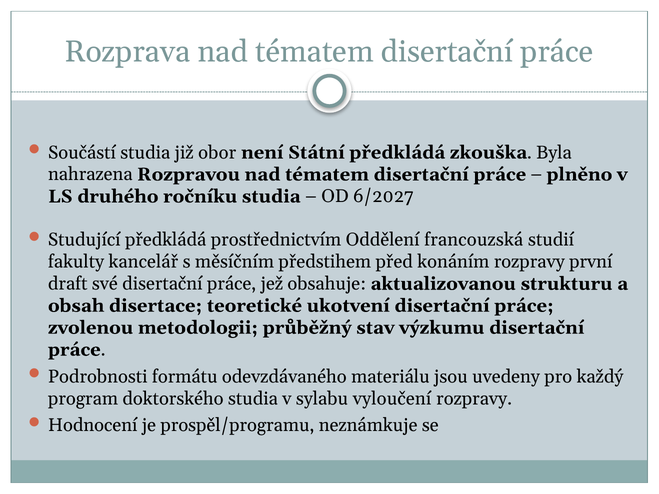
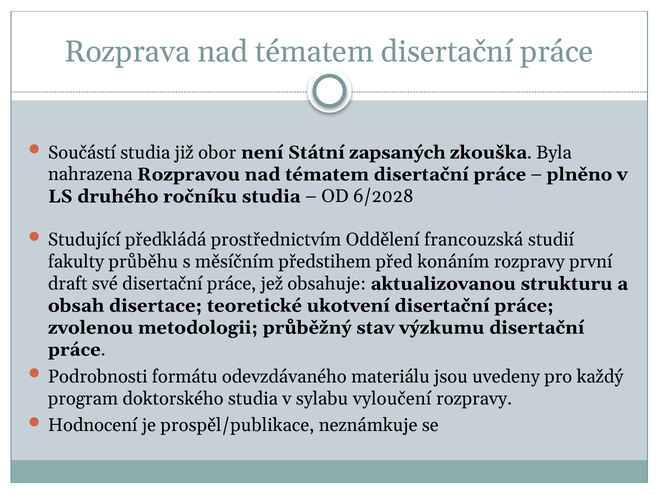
Státní předkládá: předkládá -> zapsaných (397, 153)
6/2027: 6/2027 -> 6/2028 (383, 197)
kancelář: kancelář -> průběhu (143, 262)
prospěl/programu: prospěl/programu -> prospěl/publikace (237, 426)
